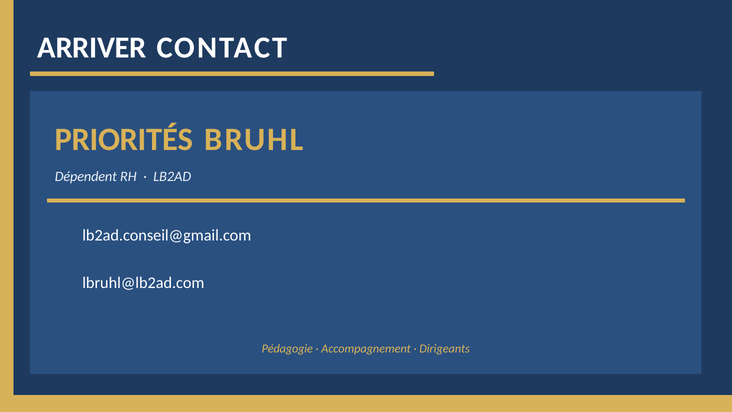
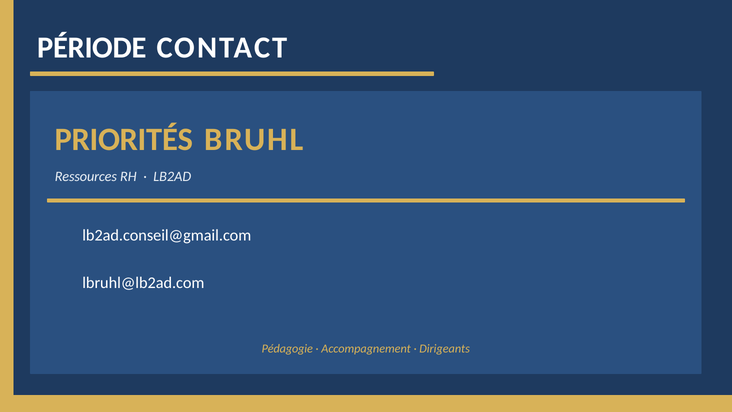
ARRIVER: ARRIVER -> PÉRIODE (92, 48)
Dépendent: Dépendent -> Ressources (86, 177)
